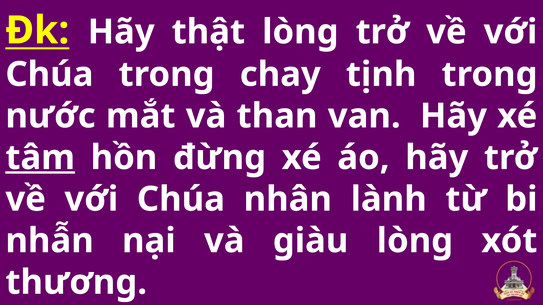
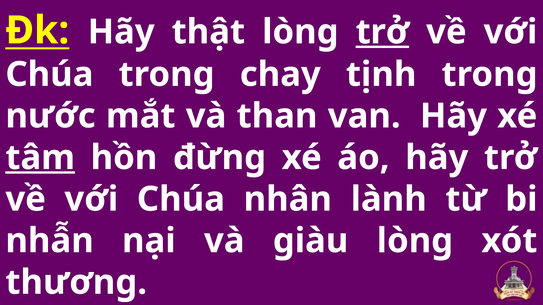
trở underline: none -> present (382, 32)
